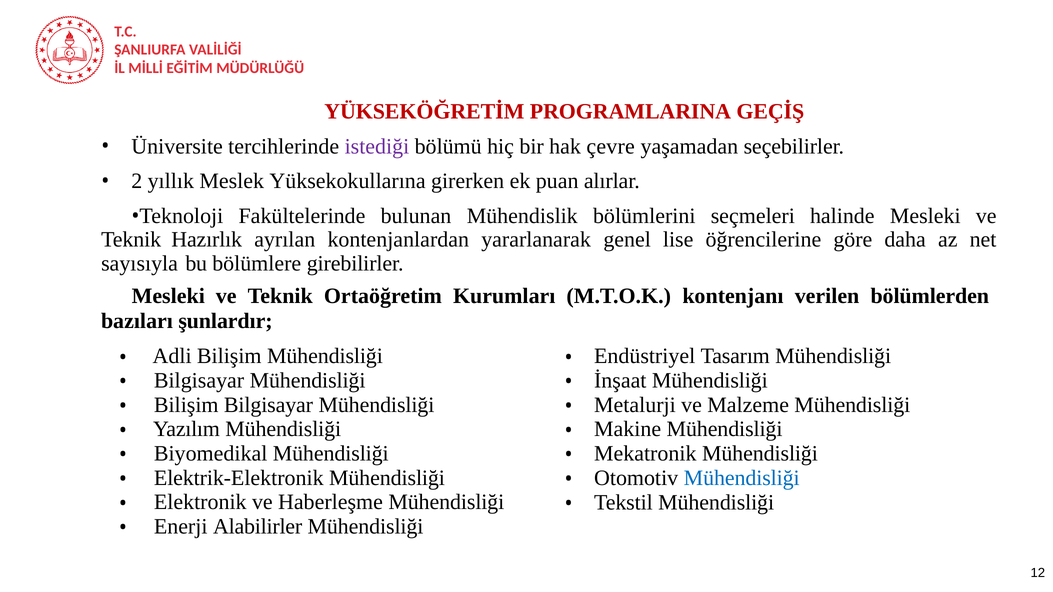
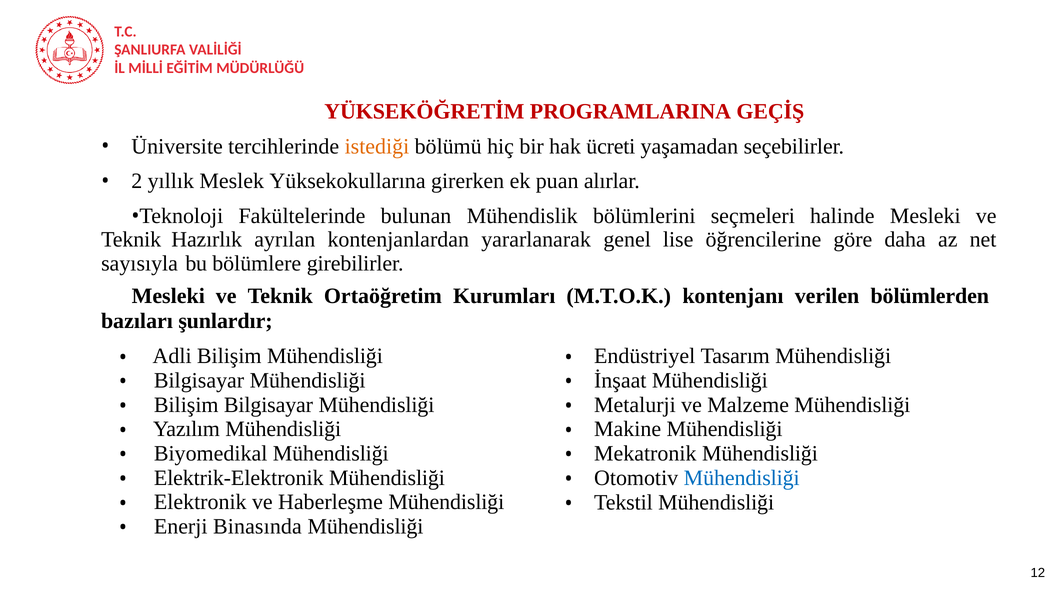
istediği colour: purple -> orange (377, 146)
çevre: çevre -> ücreti (611, 146)
Alabilirler: Alabilirler -> Binasında (257, 527)
